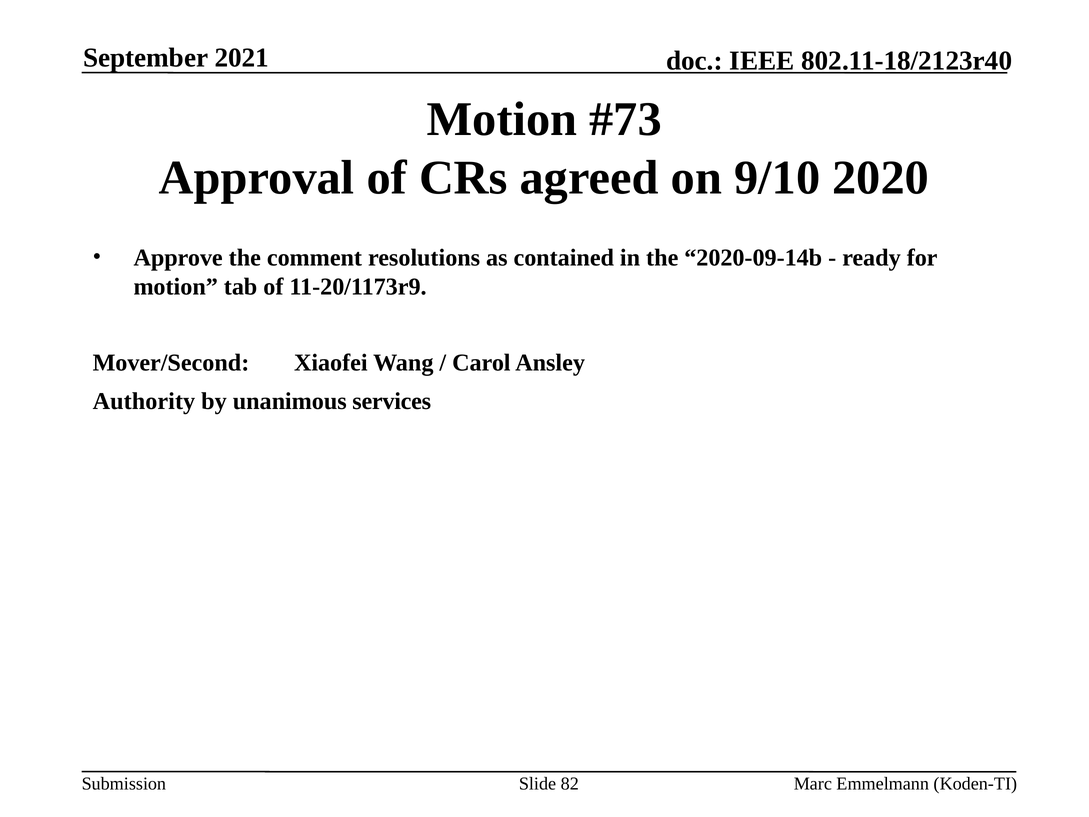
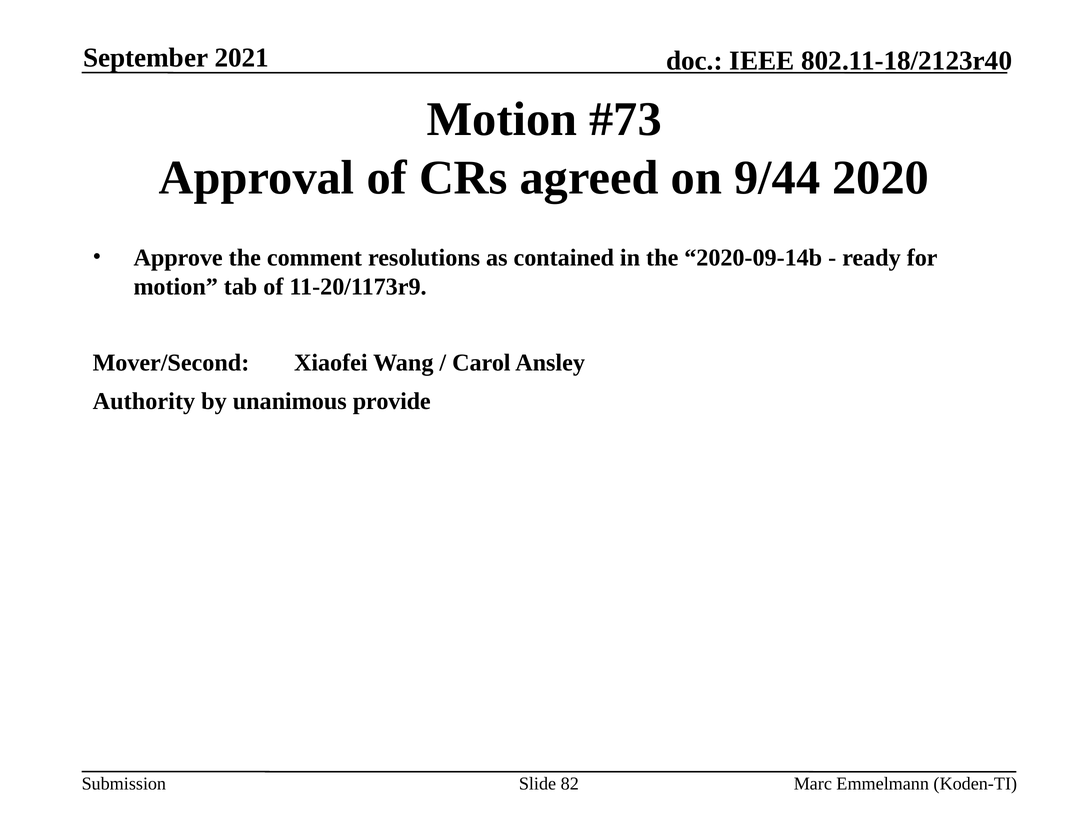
9/10: 9/10 -> 9/44 (777, 178)
services: services -> provide (392, 401)
